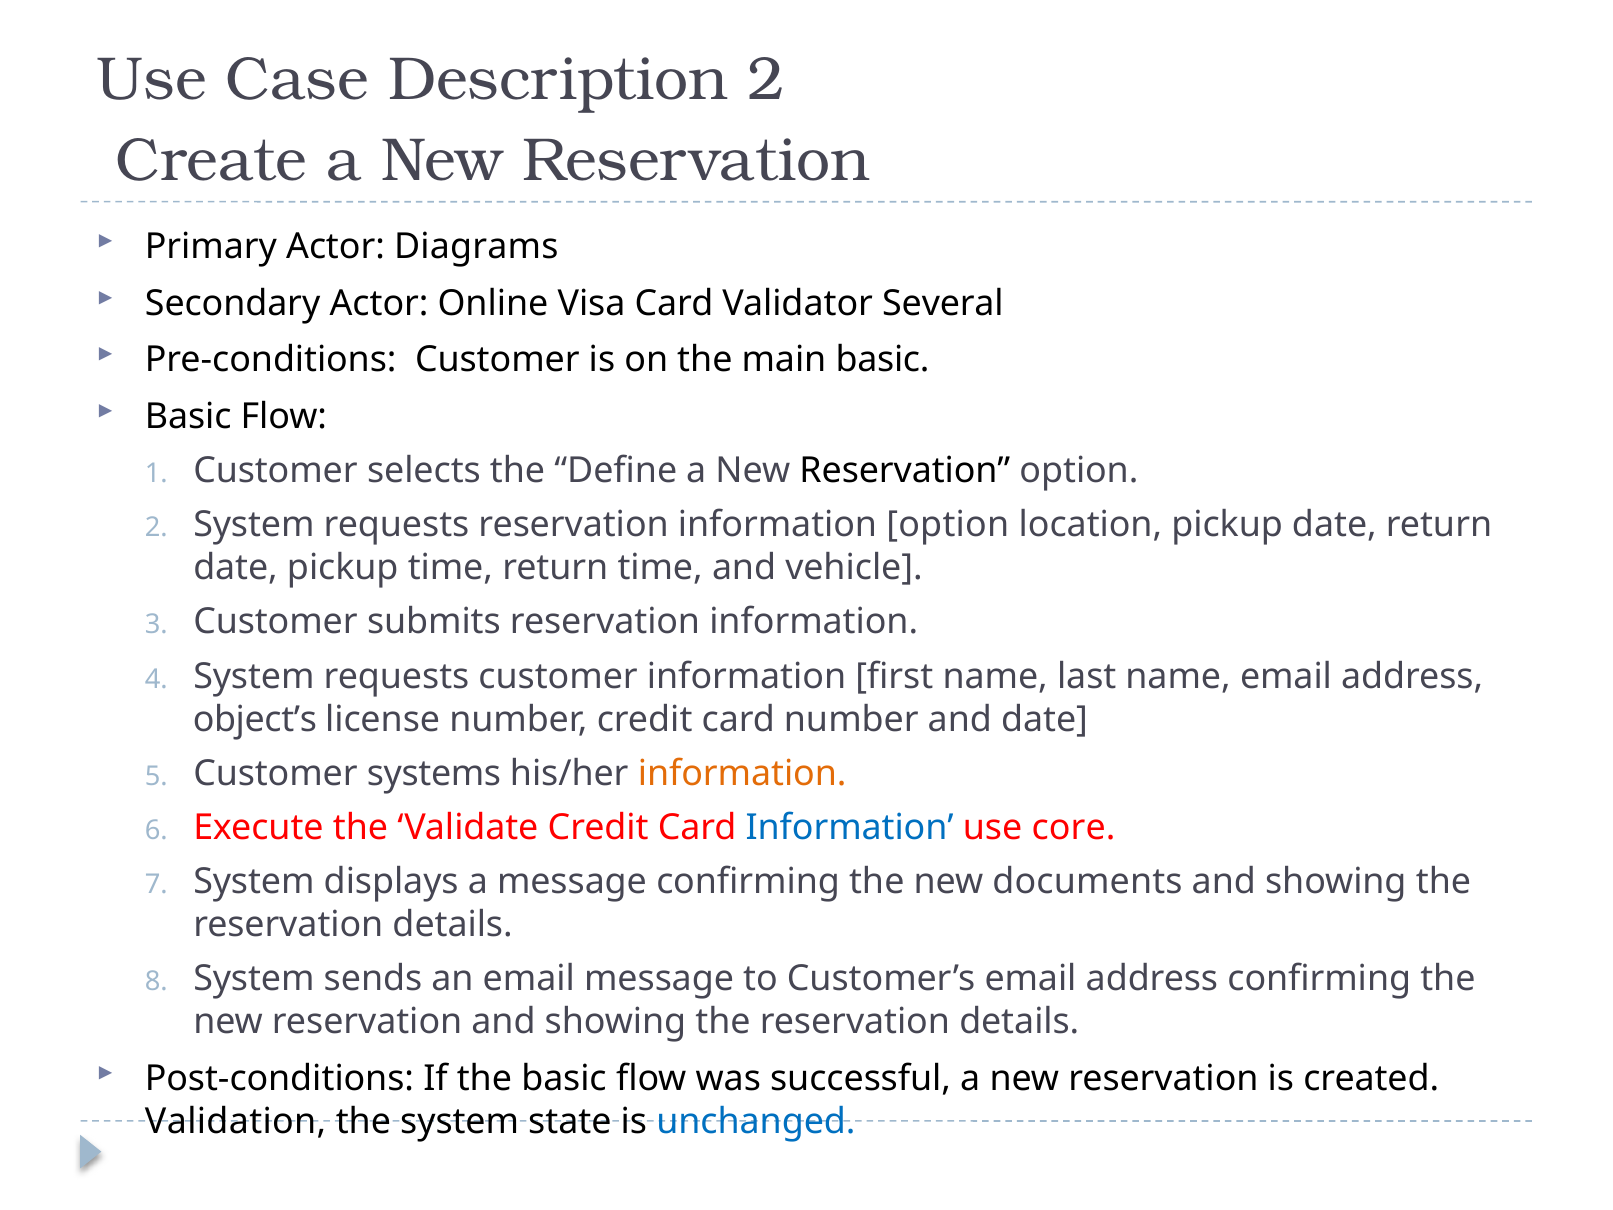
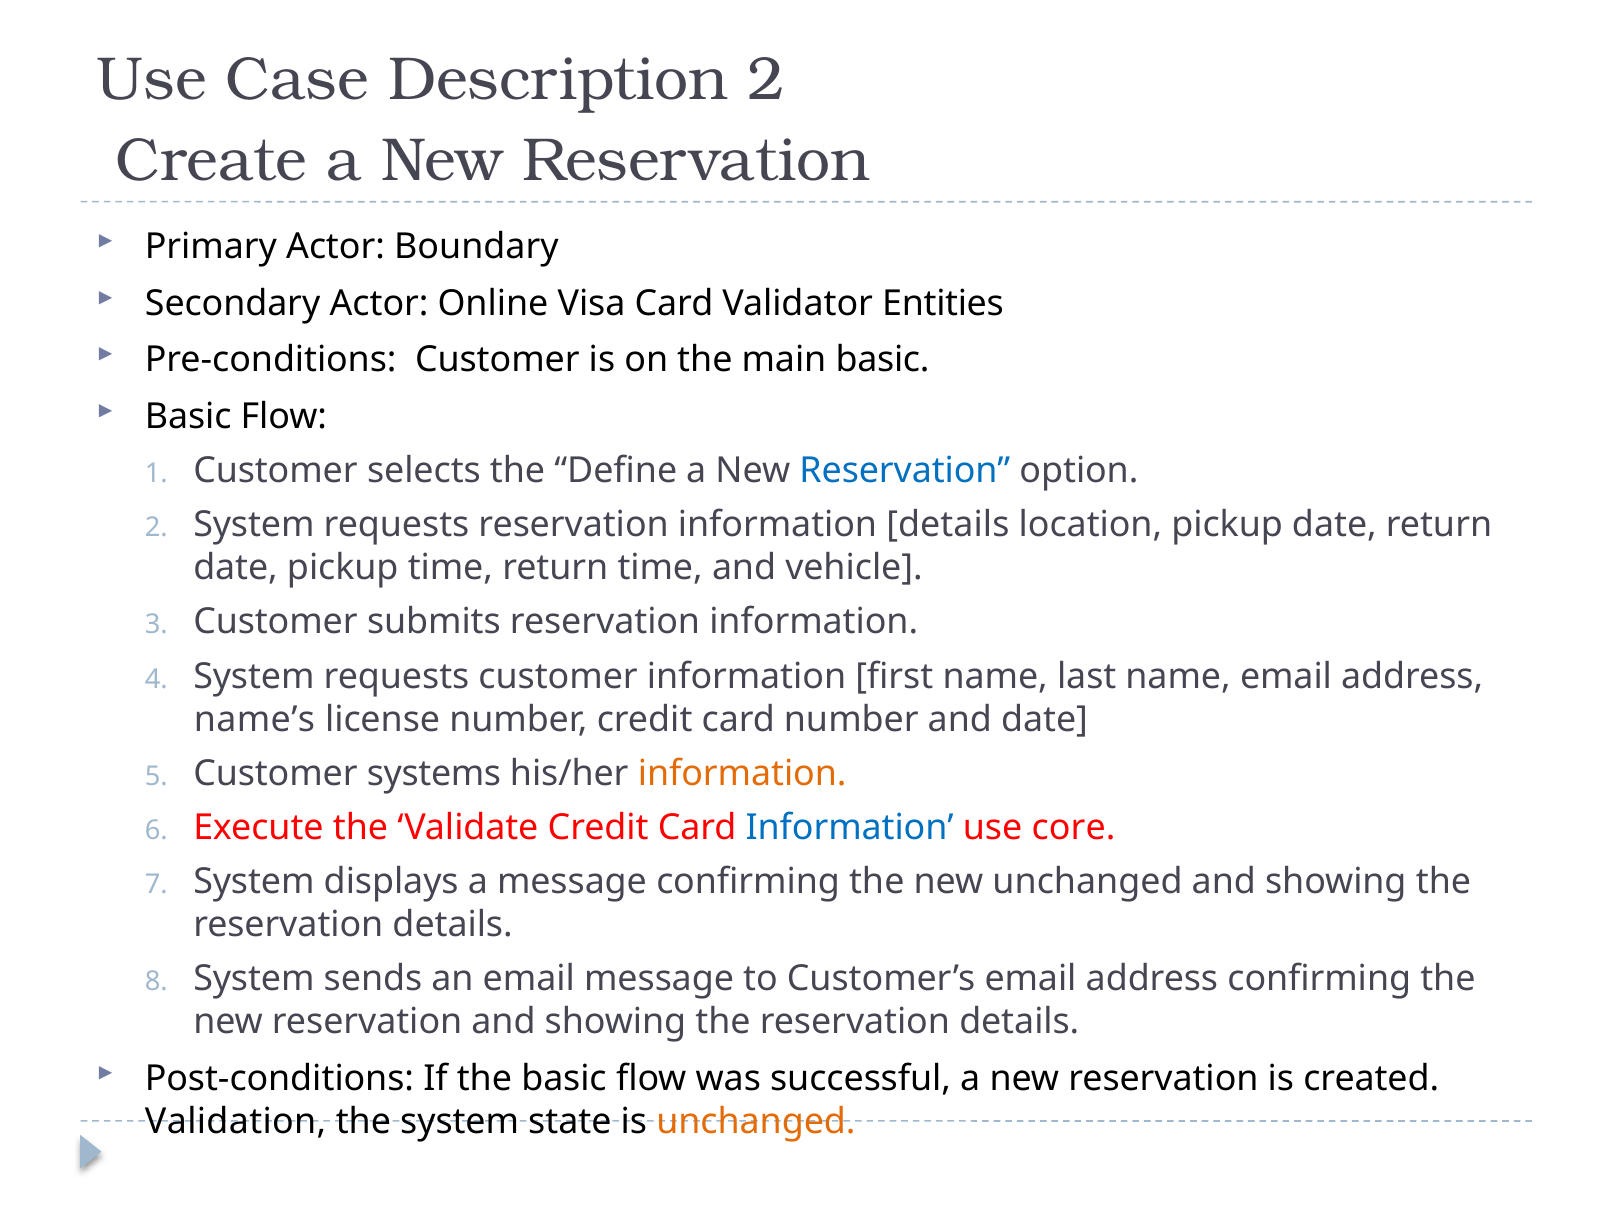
Diagrams: Diagrams -> Boundary (476, 247)
Several: Several -> Entities (943, 303)
Reservation colour: black -> blue (905, 471)
information option: option -> details (948, 525)
object’s: object’s -> name’s (254, 719)
new documents: documents -> unchanged (1088, 882)
unchanged colour: blue -> orange (756, 1121)
